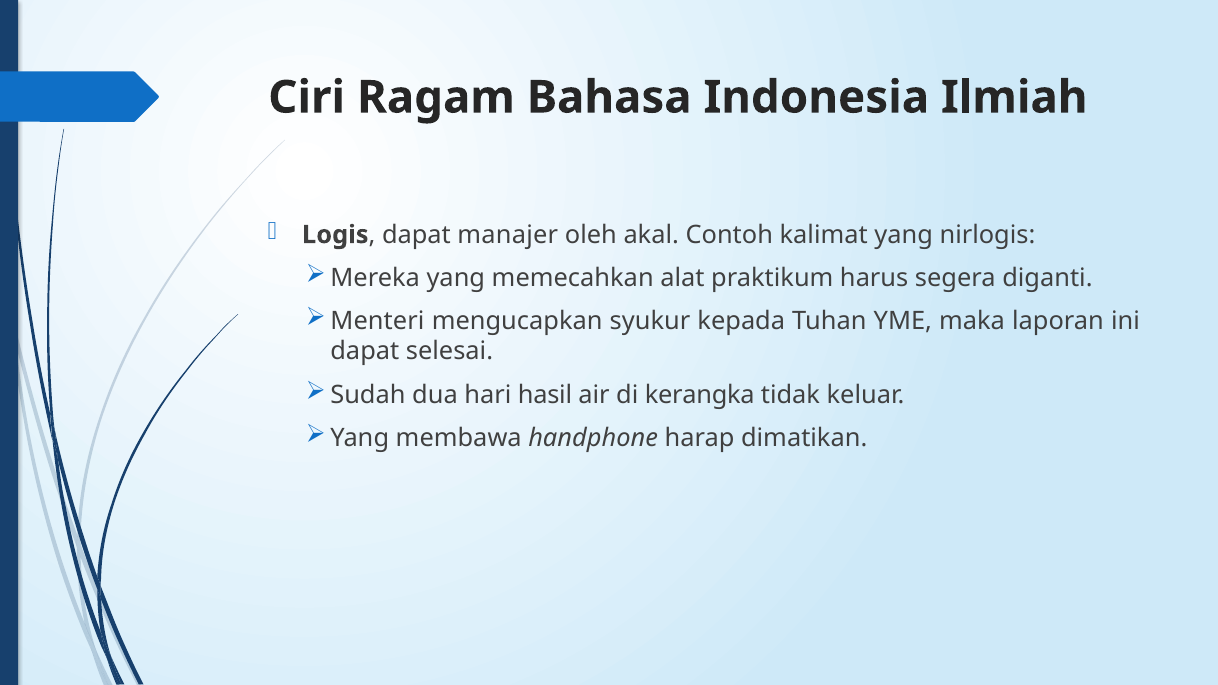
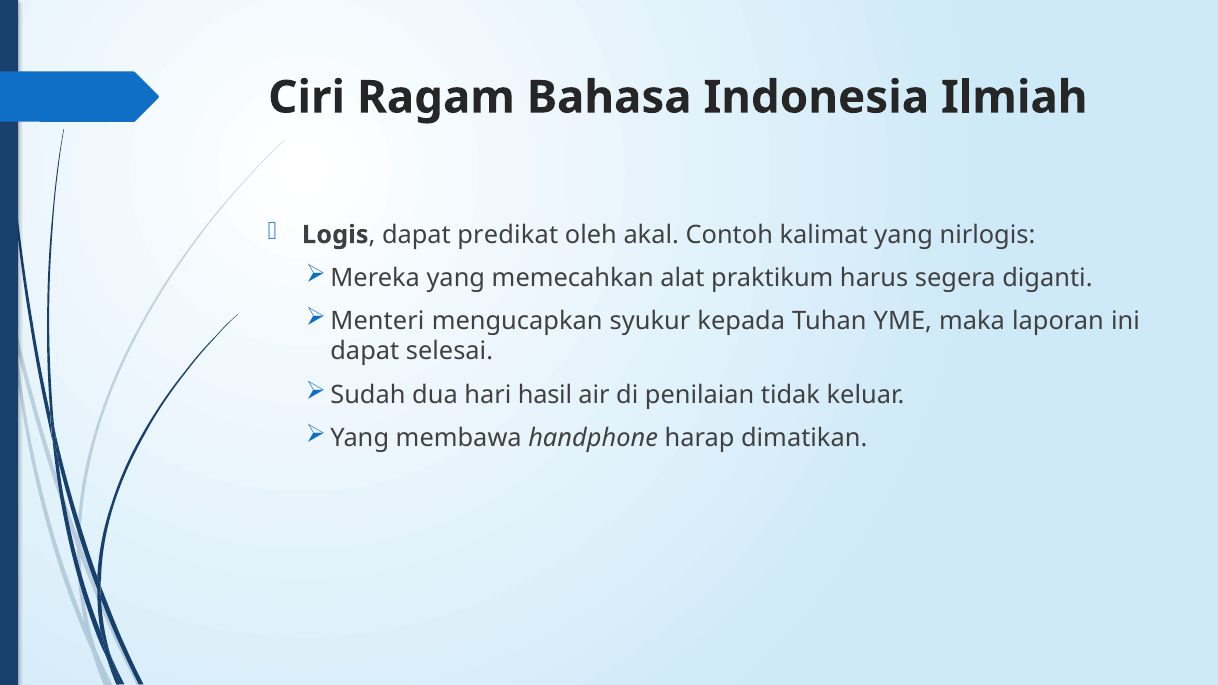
manajer: manajer -> predikat (508, 235)
kerangka: kerangka -> penilaian (700, 395)
